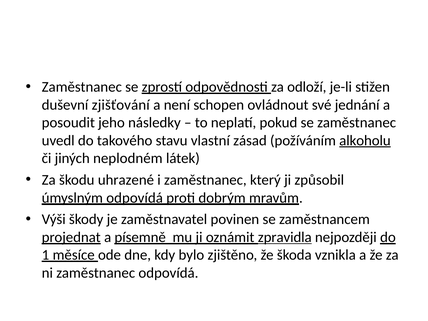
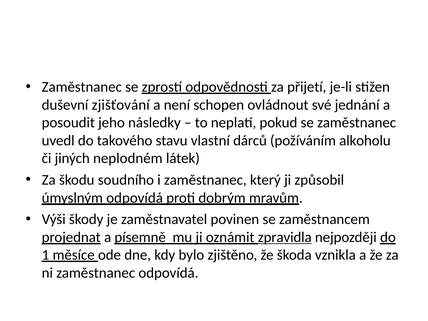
odloží: odloží -> přijetí (307, 87)
zásad: zásad -> dárců (250, 140)
alkoholu underline: present -> none (365, 140)
uhrazené: uhrazené -> soudního (126, 180)
